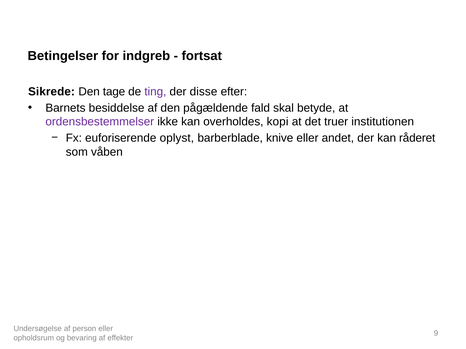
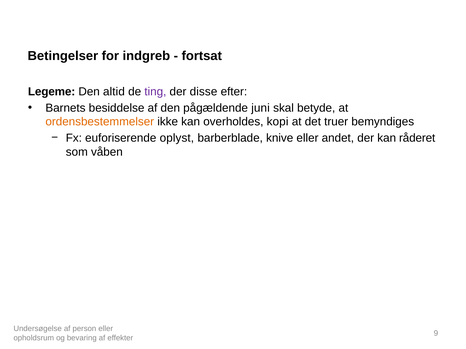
Sikrede: Sikrede -> Legeme (52, 92)
tage: tage -> altid (114, 92)
fald: fald -> juni (261, 108)
ordensbestemmelser colour: purple -> orange (100, 122)
institutionen: institutionen -> bemyndiges (383, 122)
